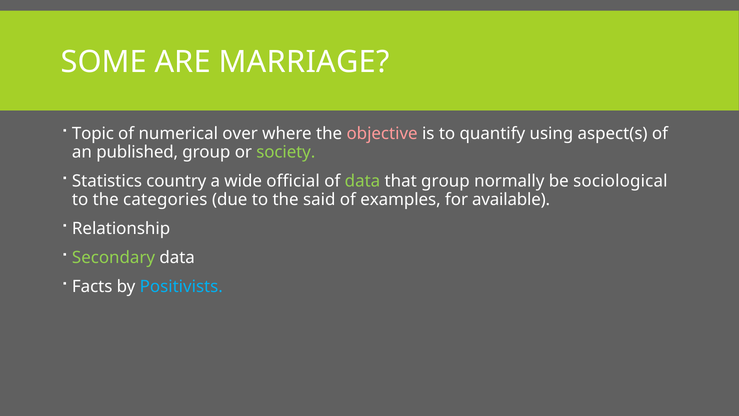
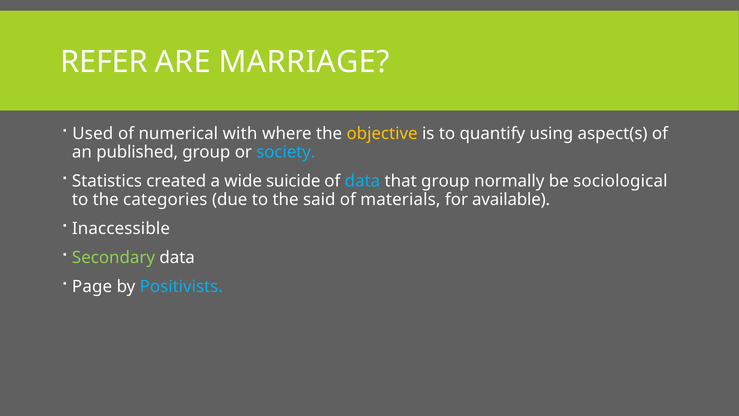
SOME: SOME -> REFER (104, 62)
Topic: Topic -> Used (93, 134)
over: over -> with (240, 134)
objective colour: pink -> yellow (382, 134)
society colour: light green -> light blue (286, 152)
country: country -> created (176, 181)
official: official -> suicide (293, 181)
data colour: light green -> light blue (362, 181)
examples: examples -> materials (400, 199)
Relationship: Relationship -> Inaccessible (121, 228)
Facts: Facts -> Page (92, 286)
